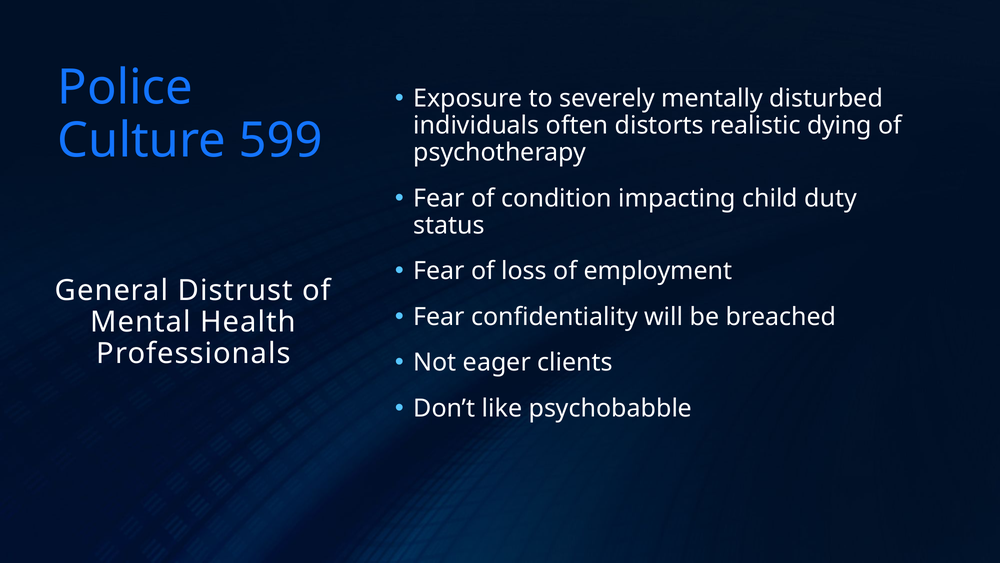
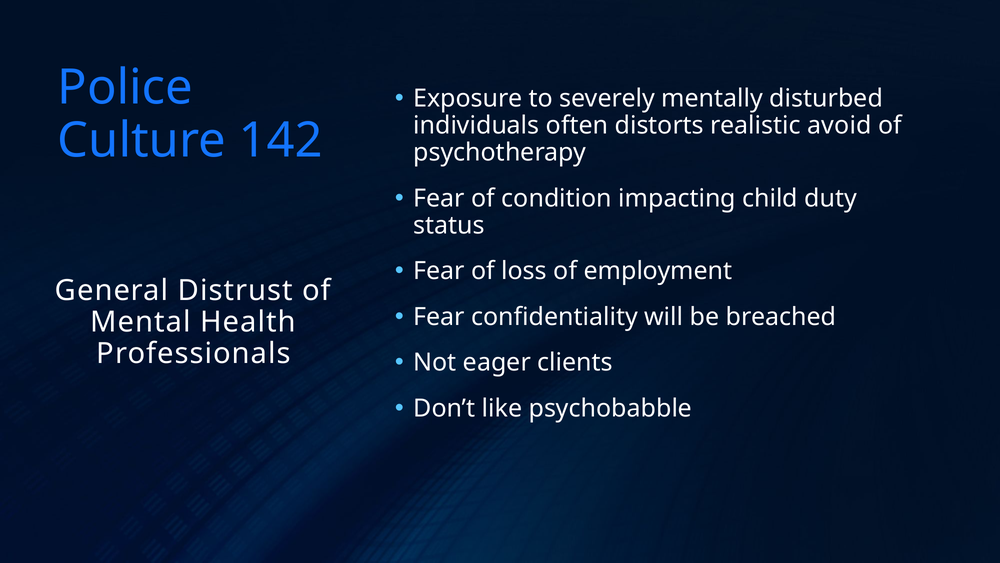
dying: dying -> avoid (839, 125)
599: 599 -> 142 (281, 141)
